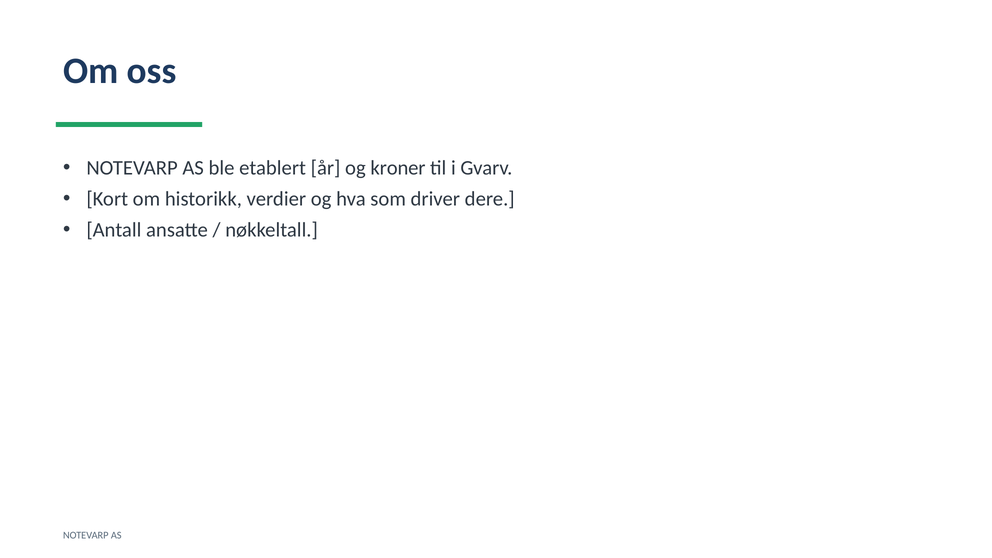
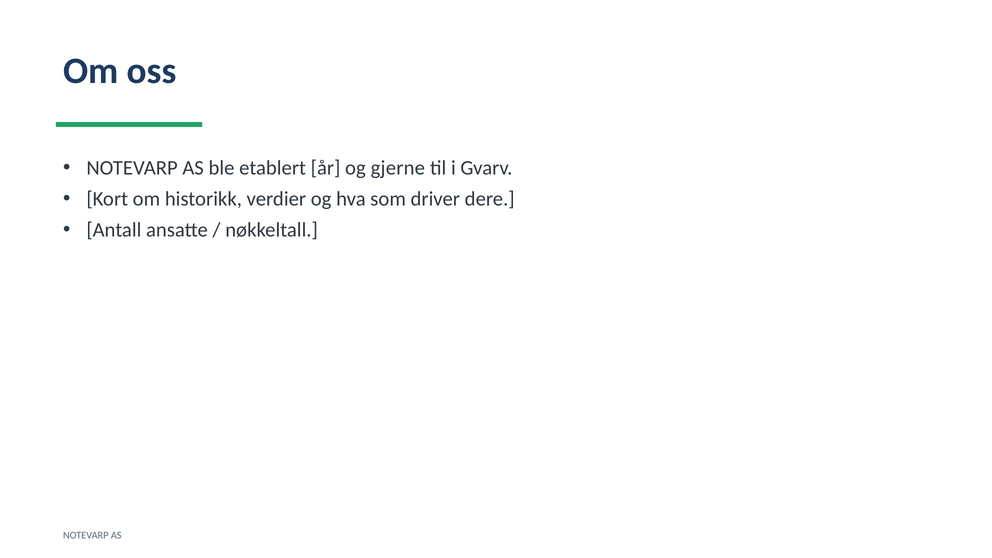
kroner: kroner -> gjerne (398, 168)
